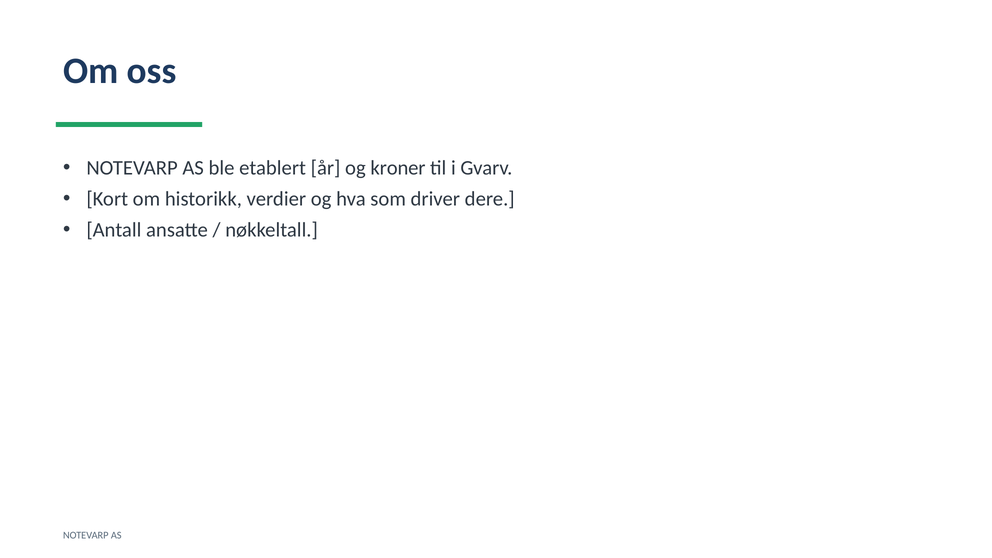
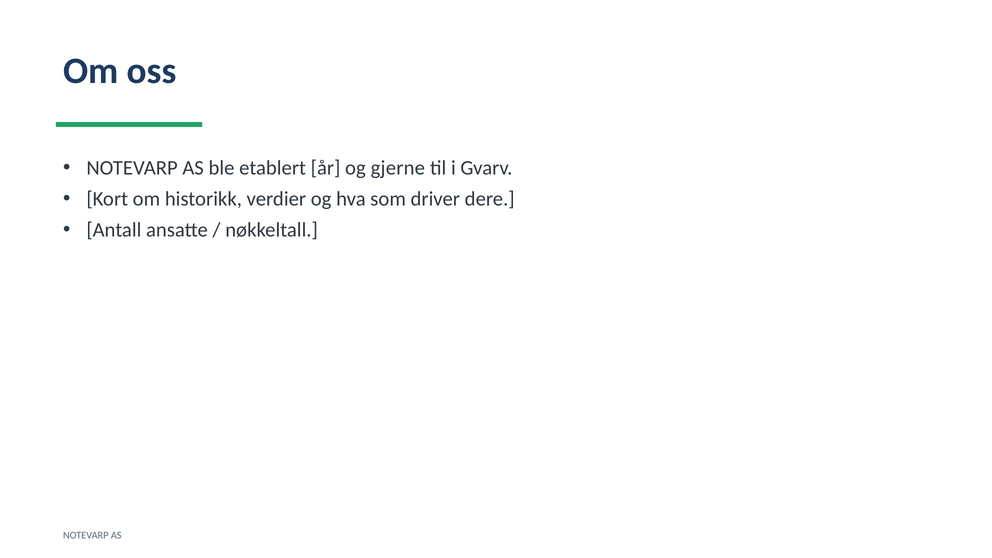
kroner: kroner -> gjerne (398, 168)
